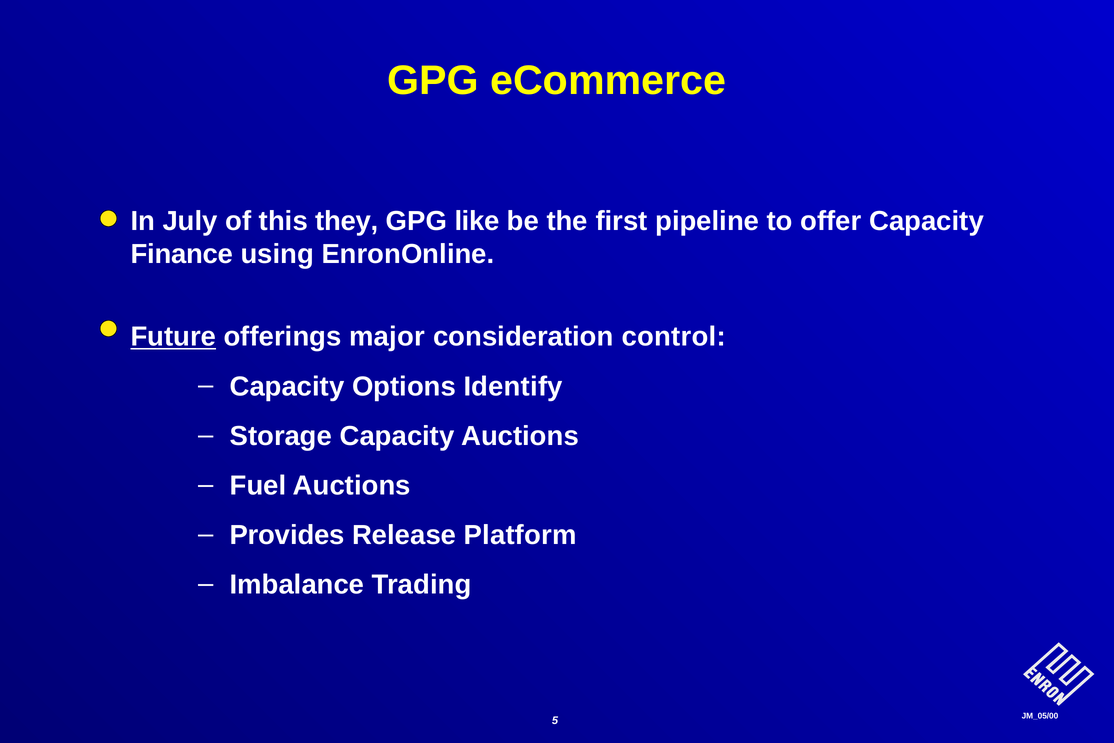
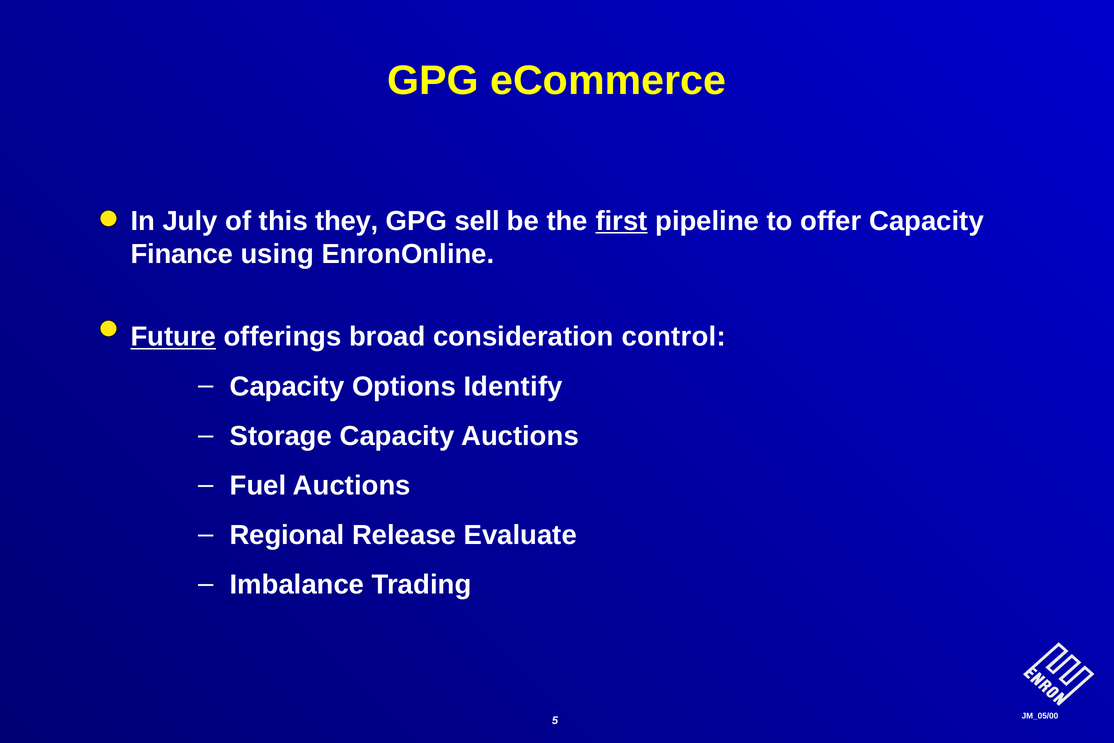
like: like -> sell (477, 221)
first underline: none -> present (622, 221)
major: major -> broad (387, 337)
Provides: Provides -> Regional (287, 535)
Platform: Platform -> Evaluate (520, 535)
